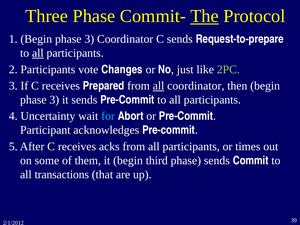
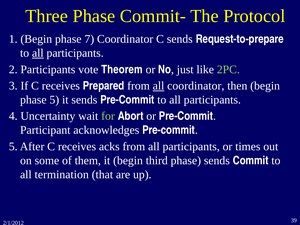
The underline: present -> none (205, 16)
1 Begin phase 3: 3 -> 7 (89, 39)
Changes: Changes -> Theorem (122, 69)
3: 3 -> 5 (54, 100)
for colour: light blue -> light green (108, 116)
transactions: transactions -> termination (62, 174)
